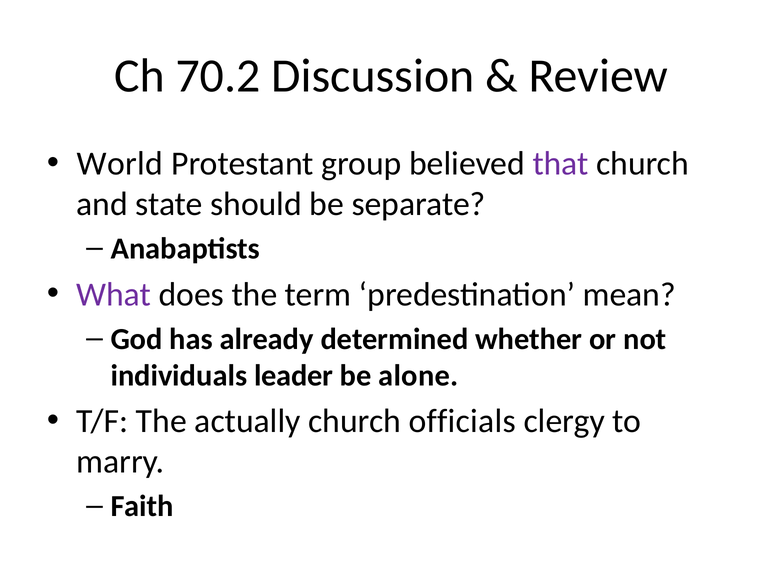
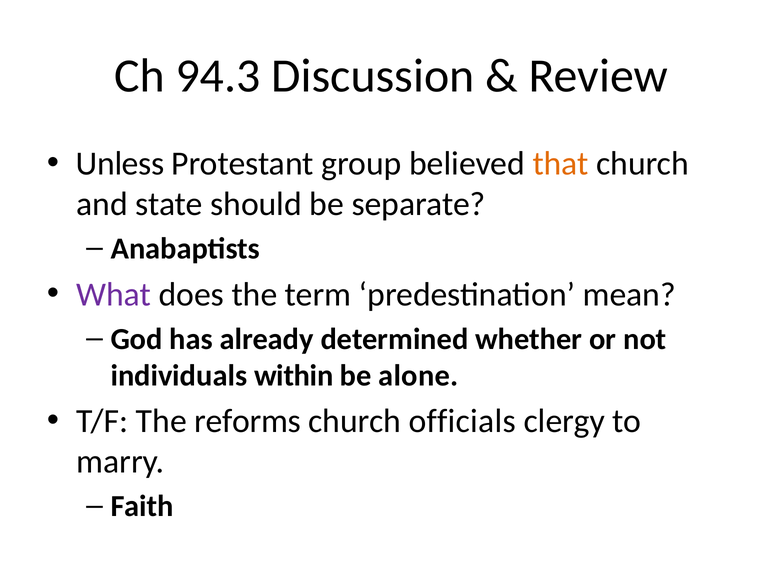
70.2: 70.2 -> 94.3 (218, 76)
World: World -> Unless (120, 164)
that colour: purple -> orange (561, 164)
leader: leader -> within (294, 375)
actually: actually -> reforms (248, 421)
